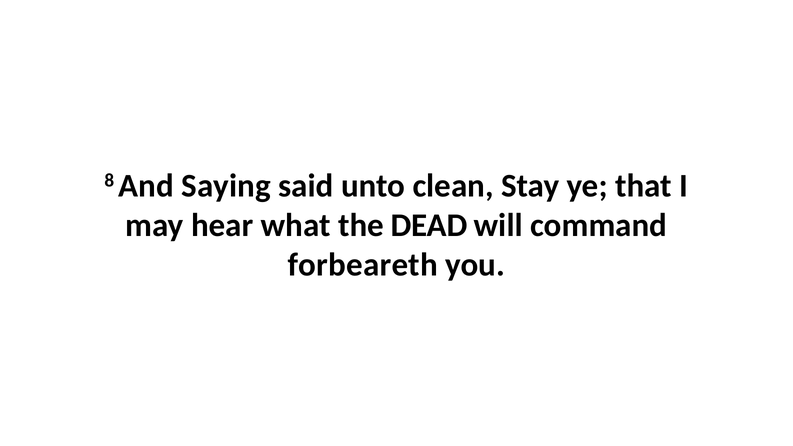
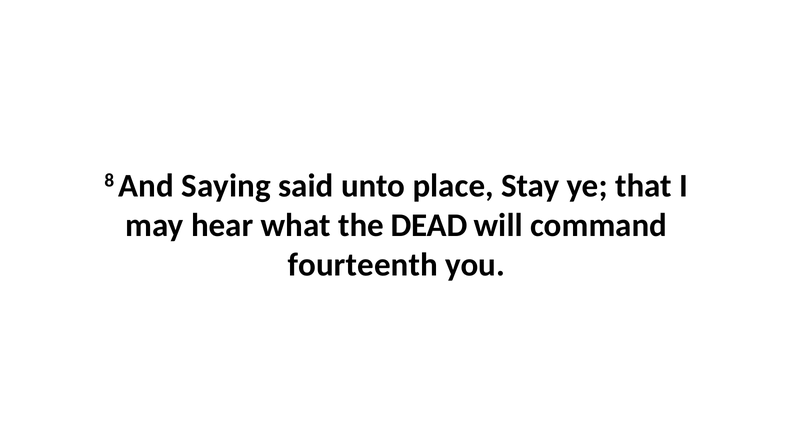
clean: clean -> place (453, 186)
forbeareth: forbeareth -> fourteenth (363, 265)
